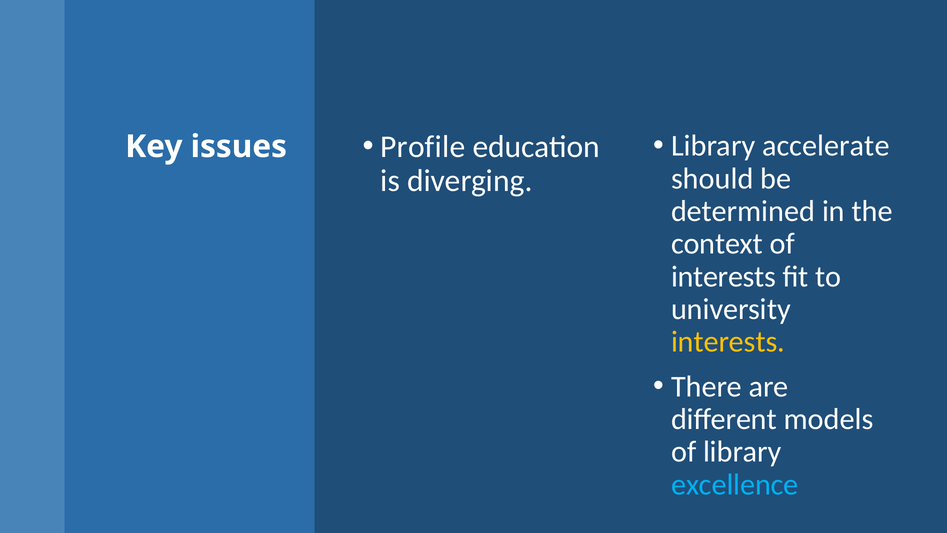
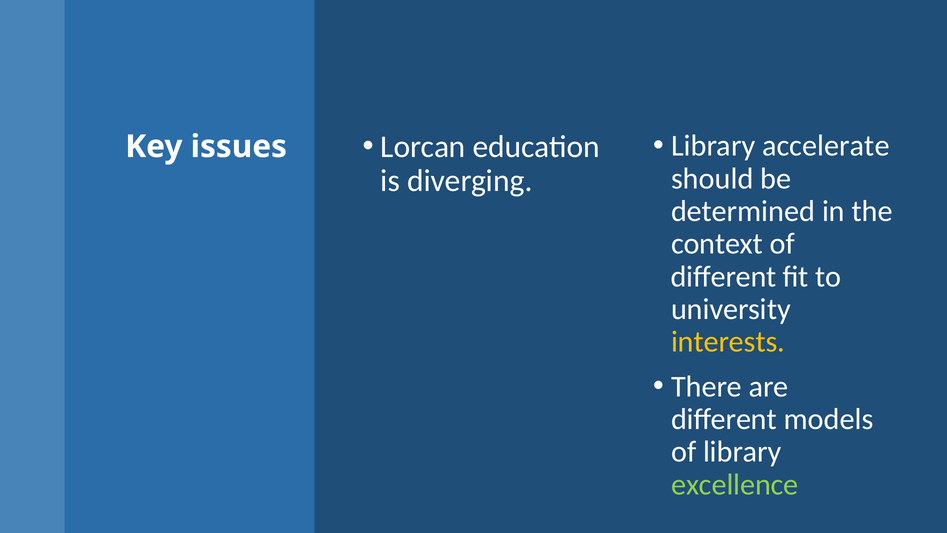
Profile: Profile -> Lorcan (423, 147)
interests: interests -> different (724, 276)
excellence colour: light blue -> light green (735, 484)
